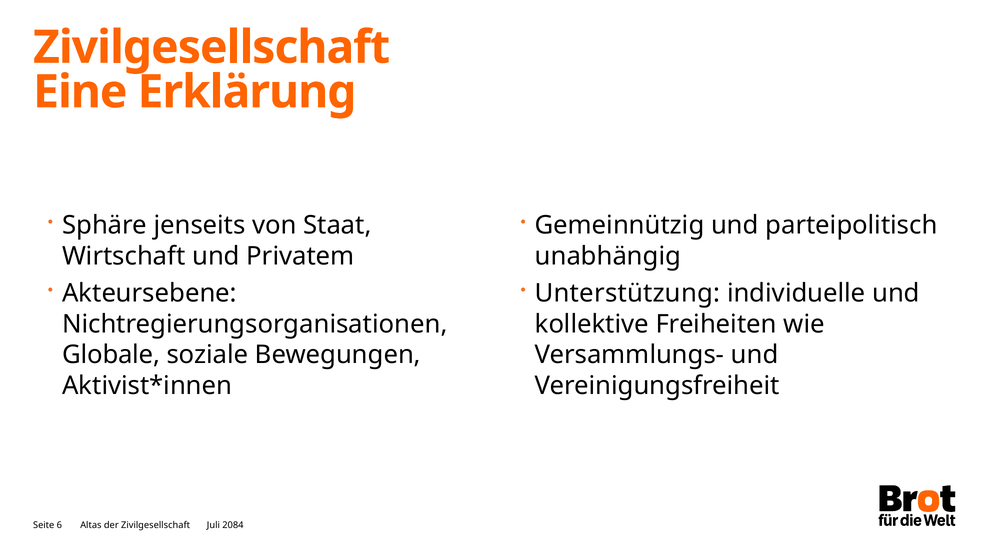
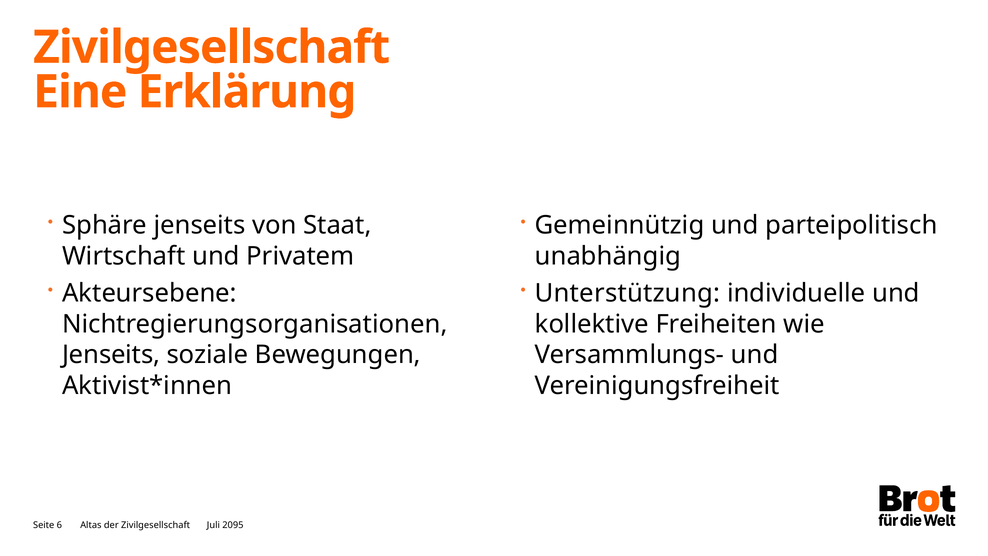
Globale: Globale -> Jenseits (111, 355)
2084: 2084 -> 2095 (233, 525)
